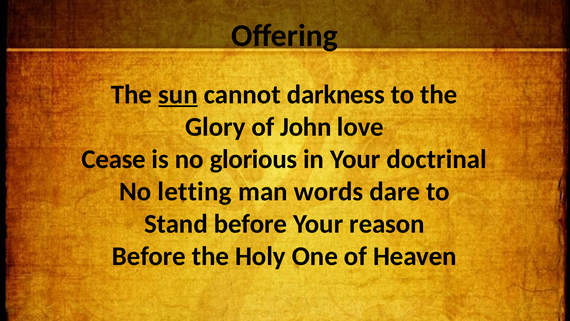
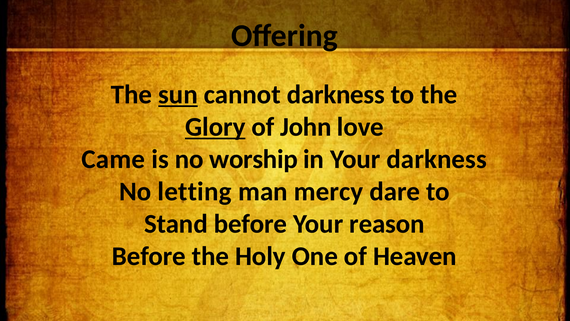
Glory underline: none -> present (215, 127)
Cease: Cease -> Came (113, 159)
glorious: glorious -> worship (254, 159)
Your doctrinal: doctrinal -> darkness (437, 159)
words: words -> mercy (328, 191)
